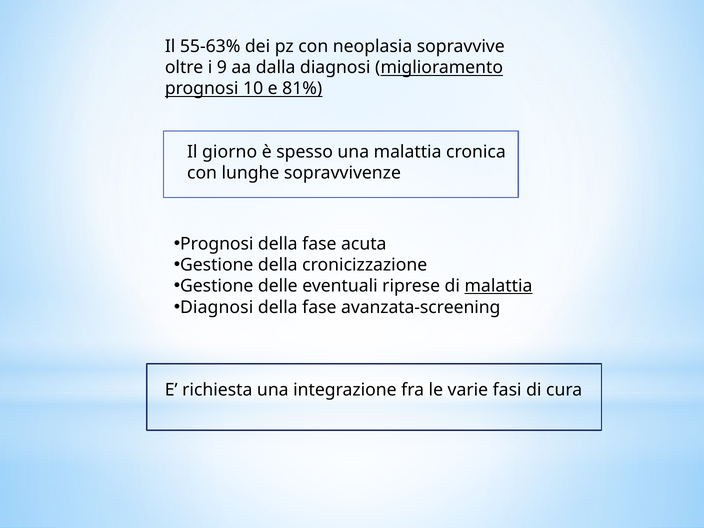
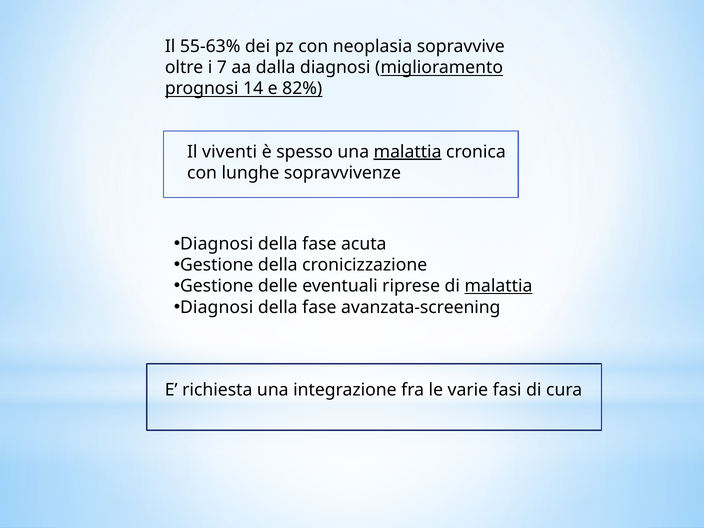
9: 9 -> 7 (222, 68)
10: 10 -> 14 (253, 89)
81%: 81% -> 82% (302, 89)
giorno: giorno -> viventi (230, 152)
malattia underline: none -> present (408, 152)
Prognosi: Prognosi -> Diagnosi (217, 244)
